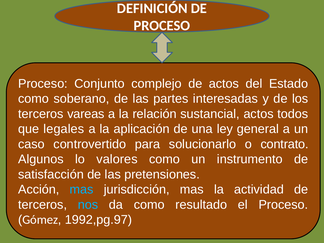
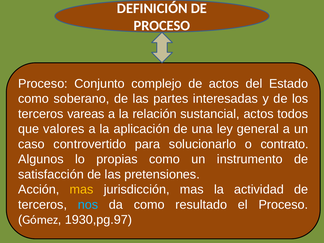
legales: legales -> valores (64, 129)
valores: valores -> propias (117, 159)
mas colour: light blue -> yellow (82, 190)
1992,pg.97: 1992,pg.97 -> 1930,pg.97 (98, 220)
